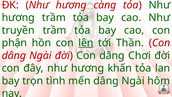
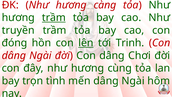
trầm underline: none -> present (54, 18)
phận: phận -> đóng (14, 43)
Thần: Thần -> Trinh (130, 43)
khấn: khấn -> cùng (120, 68)
